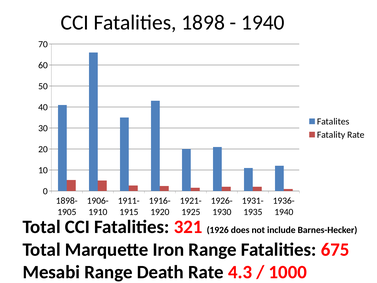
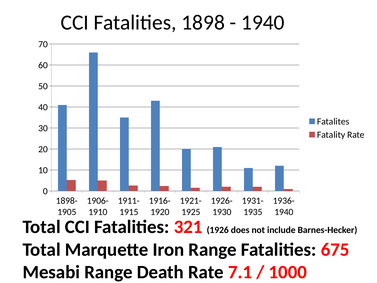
4.3: 4.3 -> 7.1 (240, 272)
